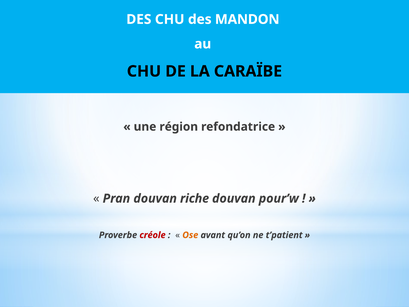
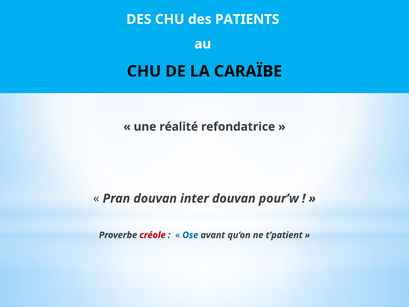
MANDON: MANDON -> PATIENTS (247, 19)
région: région -> réalité (179, 127)
riche: riche -> inter (195, 198)
Ose colour: orange -> blue (190, 235)
